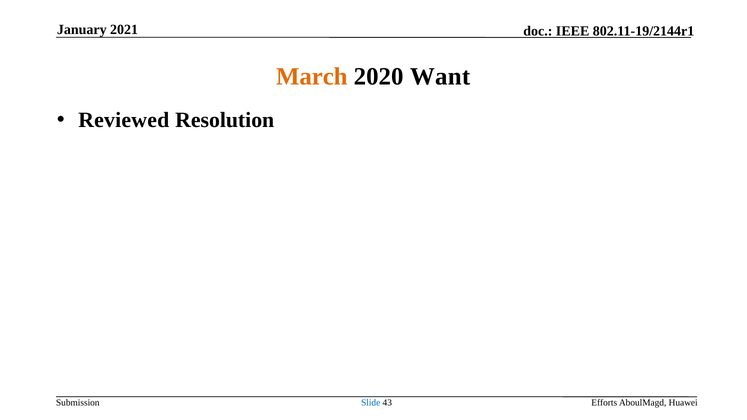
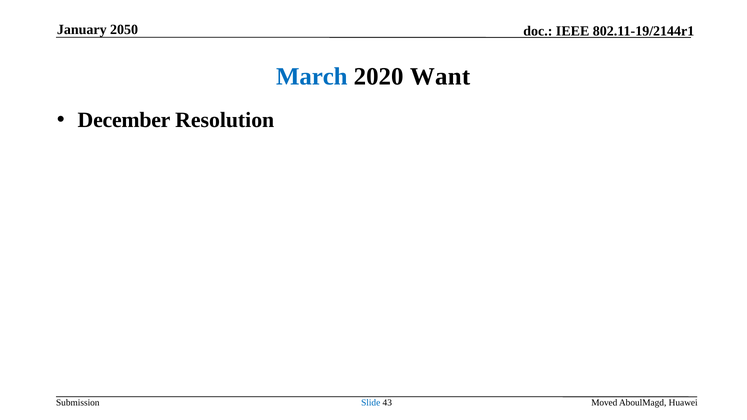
2021: 2021 -> 2050 (124, 30)
March colour: orange -> blue (312, 76)
Reviewed: Reviewed -> December (124, 120)
Efforts: Efforts -> Moved (604, 403)
